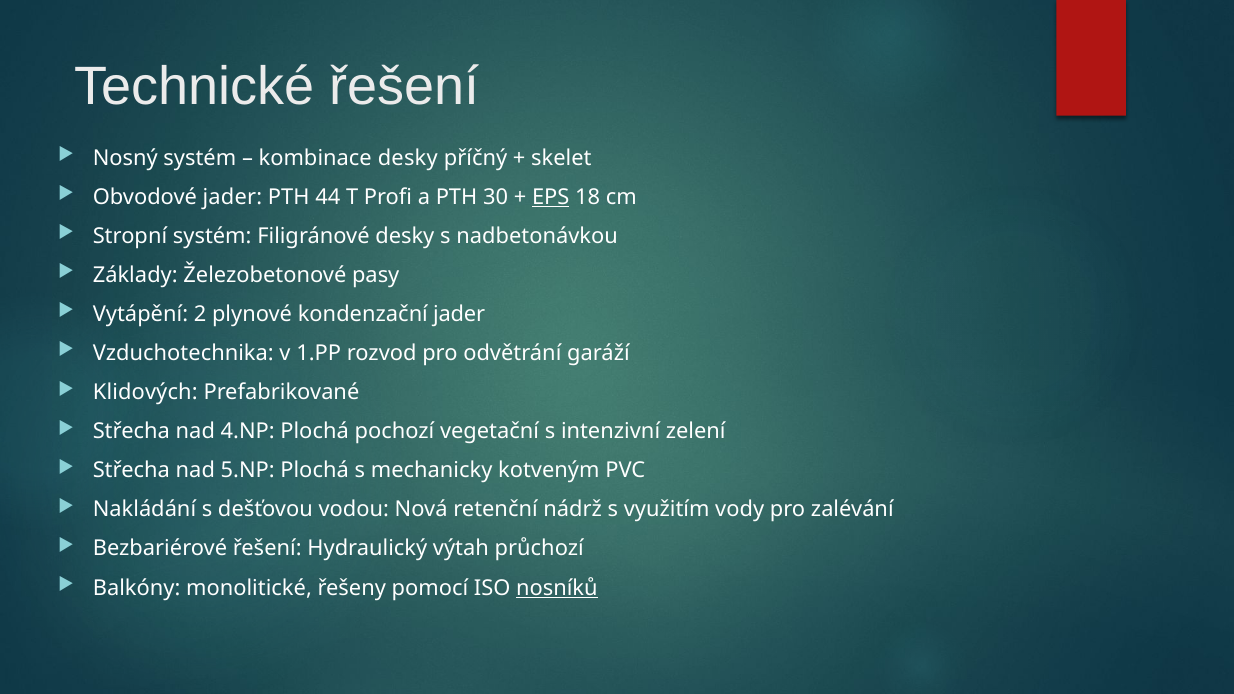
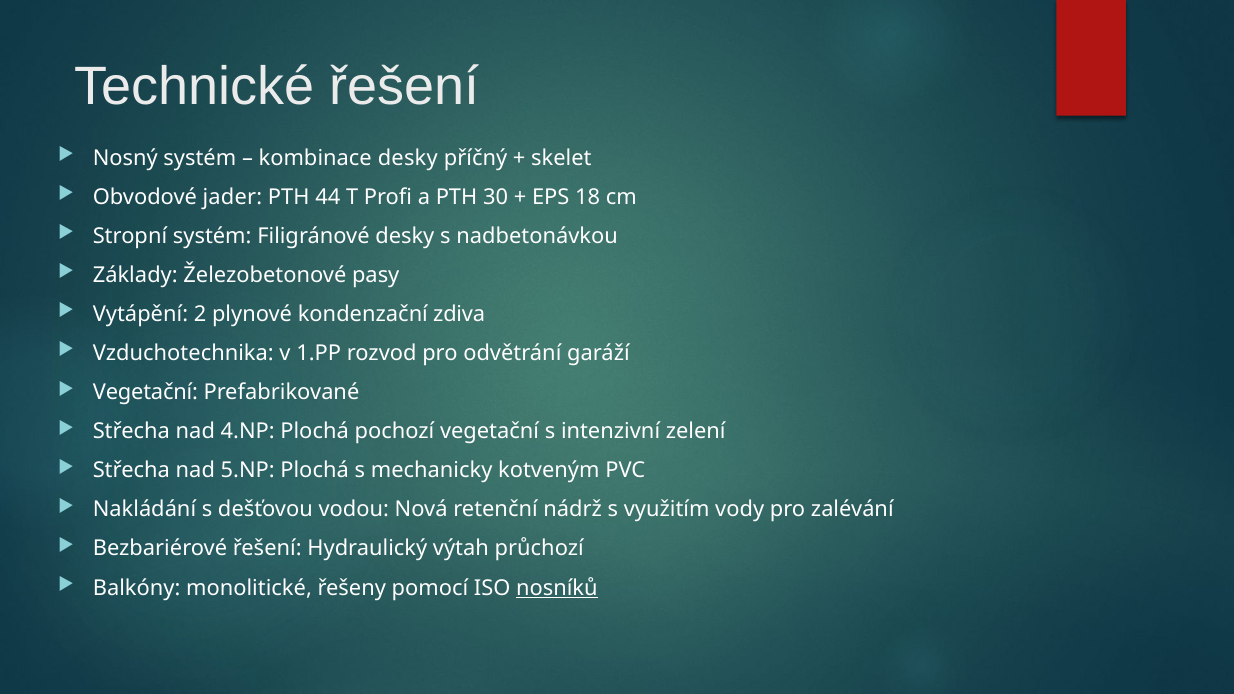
EPS underline: present -> none (551, 197)
kondenzační jader: jader -> zdiva (459, 314)
Klidových: Klidových -> Vegetační (145, 392)
